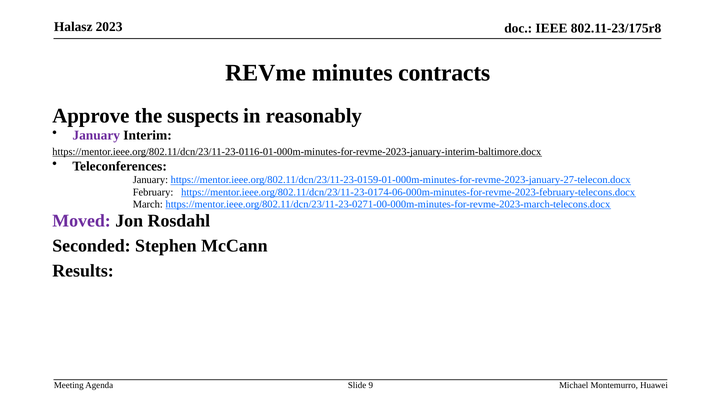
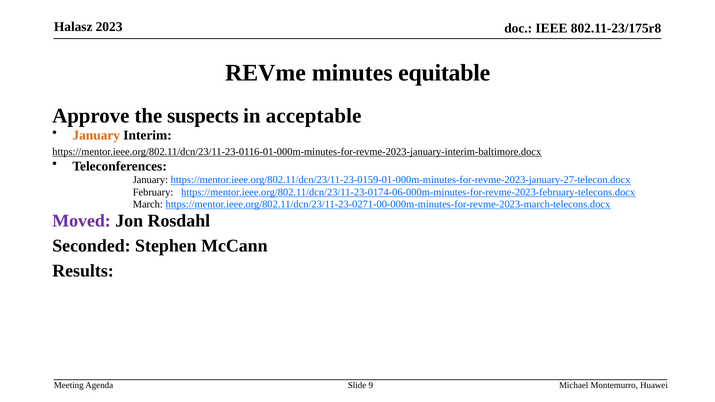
contracts: contracts -> equitable (444, 73)
reasonably: reasonably -> acceptable (314, 116)
January colour: purple -> orange (96, 135)
